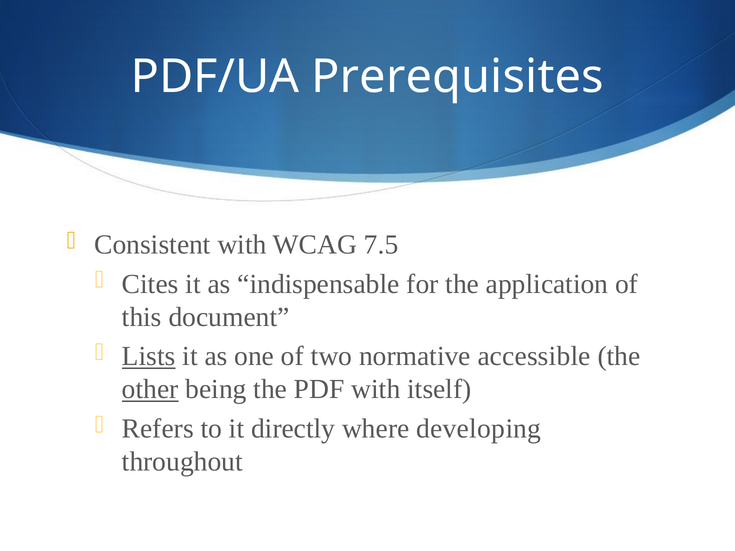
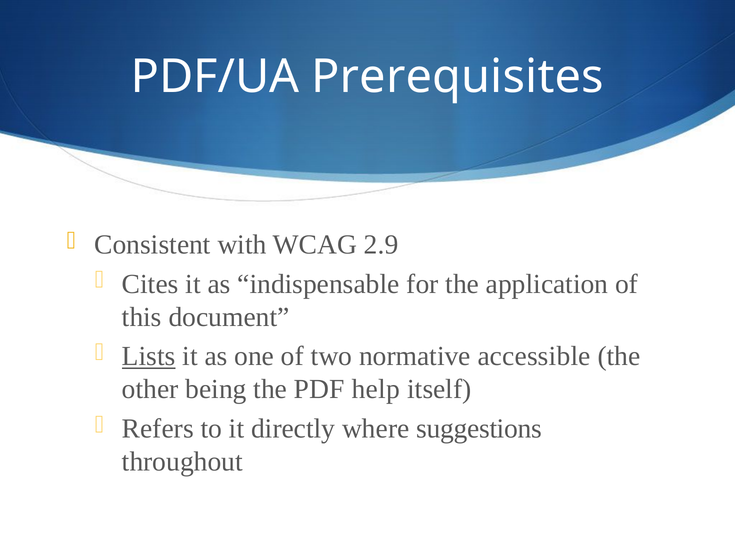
7.5: 7.5 -> 2.9 (381, 245)
other underline: present -> none (150, 390)
PDF with: with -> help (376, 390)
developing: developing -> suggestions (479, 429)
